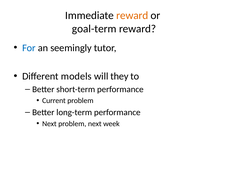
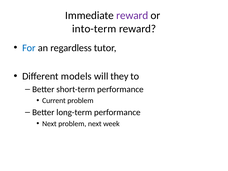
reward colour: orange -> purple (132, 15)
goal-term: goal-term -> into-term (94, 29)
seemingly: seemingly -> regardless (71, 48)
